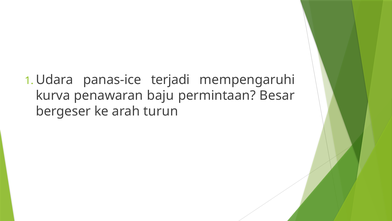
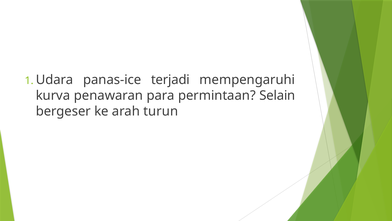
baju: baju -> para (161, 95)
Besar: Besar -> Selain (277, 95)
